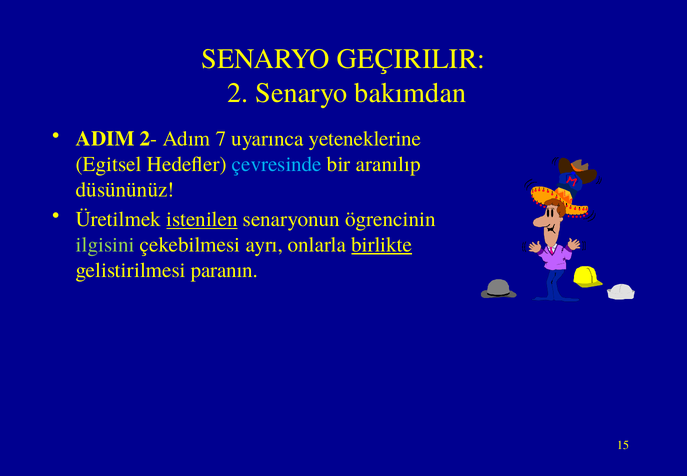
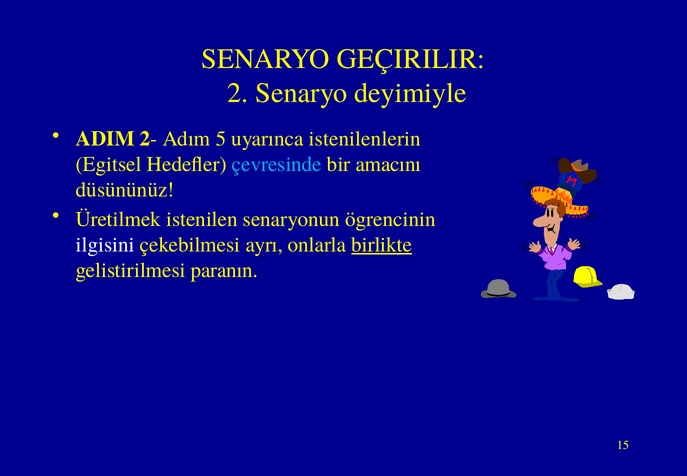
bakımdan: bakımdan -> deyimiyle (410, 93)
7: 7 -> 5 (221, 139)
yeteneklerine: yeteneklerine -> istenilenlerin (365, 139)
aranılıp: aranılıp -> amacını (388, 164)
istenilen underline: present -> none (202, 219)
ilgisini colour: light green -> white (105, 245)
